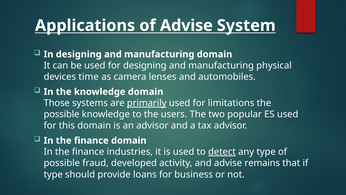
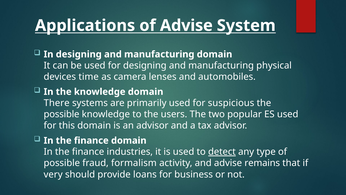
Those: Those -> There (57, 103)
primarily underline: present -> none (147, 103)
limitations: limitations -> suspicious (231, 103)
developed: developed -> formalism (134, 163)
type: type -> very (53, 174)
